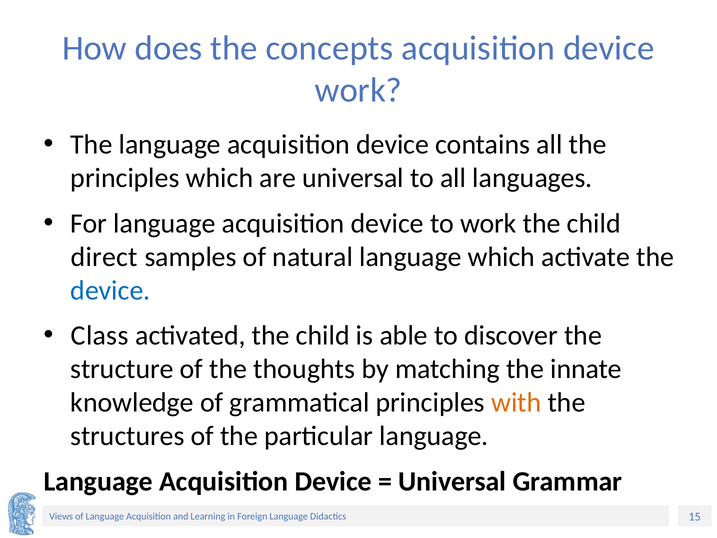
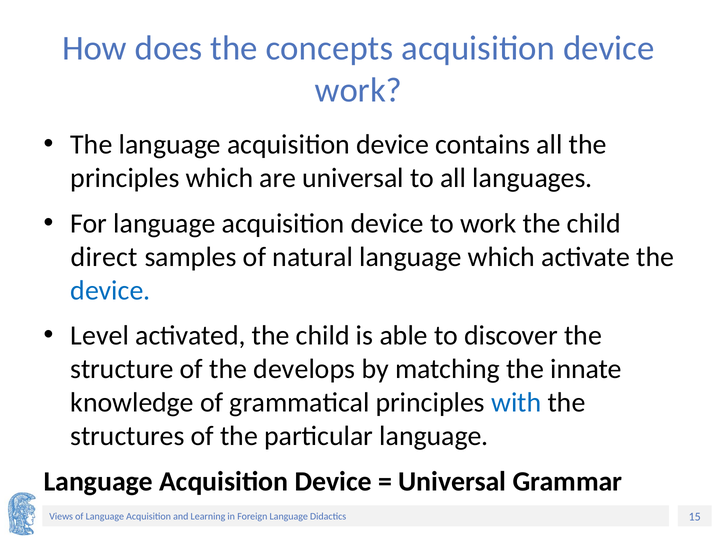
Class: Class -> Level (100, 336)
thoughts: thoughts -> develops (304, 369)
with colour: orange -> blue (516, 403)
